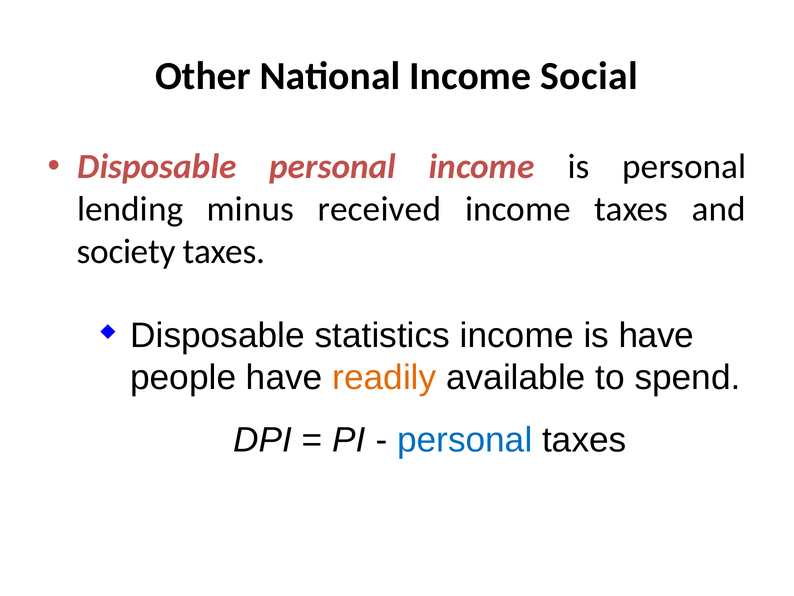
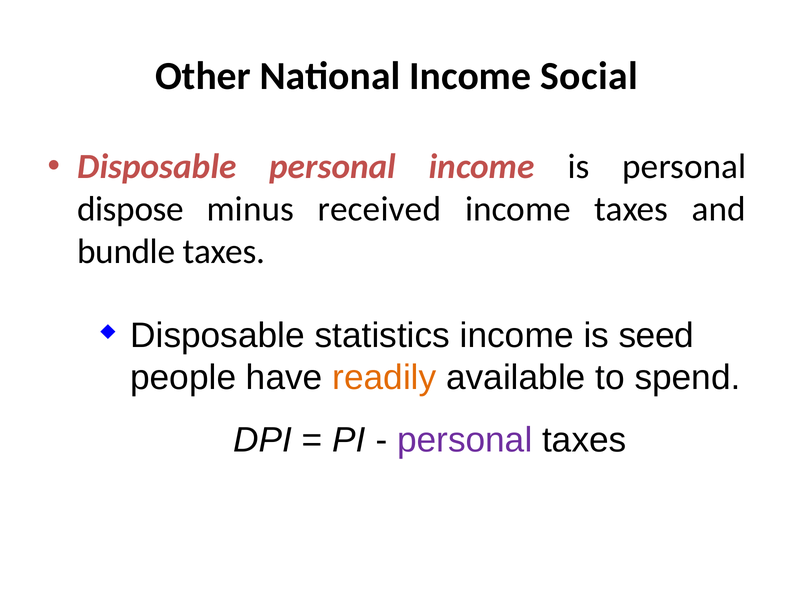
lending: lending -> dispose (130, 209)
society: society -> bundle (126, 251)
is have: have -> seed (656, 335)
personal colour: blue -> purple (465, 440)
